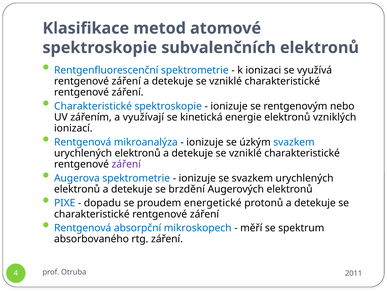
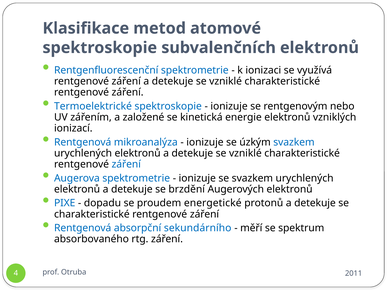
Charakteristické: Charakteristické -> Termoelektrické (93, 106)
využívají: využívají -> založené (143, 117)
záření colour: purple -> blue (126, 164)
mikroskopech: mikroskopech -> sekundárního (198, 227)
